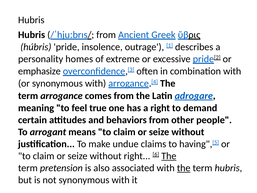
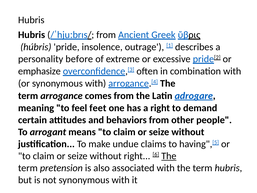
homes: homes -> before (79, 59)
true: true -> feet (98, 108)
the underline: present -> none (184, 168)
